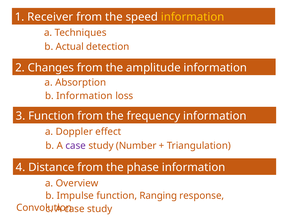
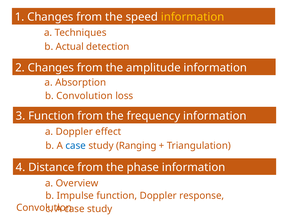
1 Receiver: Receiver -> Changes (50, 17)
b Information: Information -> Convolution (85, 96)
case colour: purple -> blue (76, 145)
Number: Number -> Ranging (136, 145)
function Ranging: Ranging -> Doppler (158, 195)
